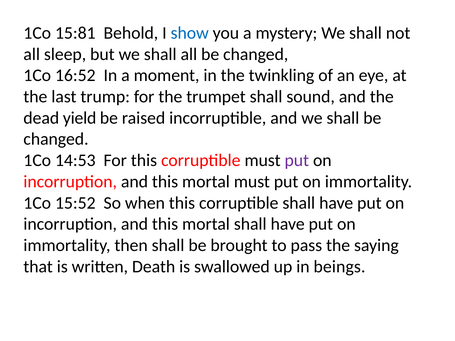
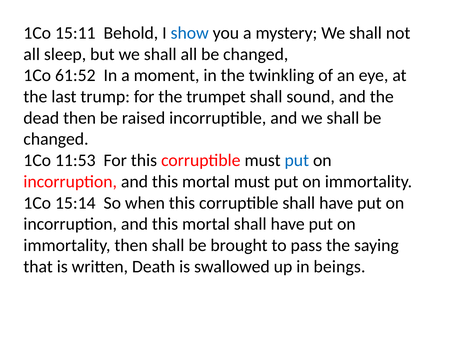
15:81: 15:81 -> 15:11 (75, 33)
16:52: 16:52 -> 61:52 (75, 76)
dead yield: yield -> then (80, 118)
14:53: 14:53 -> 11:53 (75, 161)
put colour: purple -> blue (297, 161)
15:52: 15:52 -> 15:14 (75, 203)
